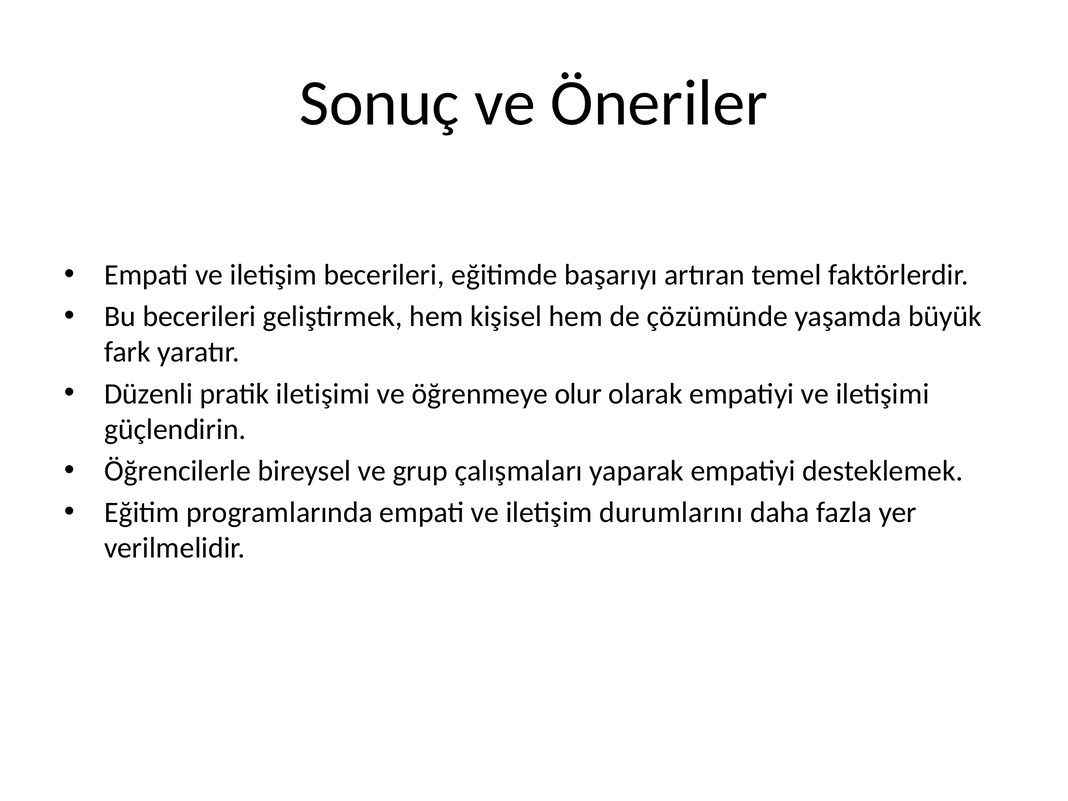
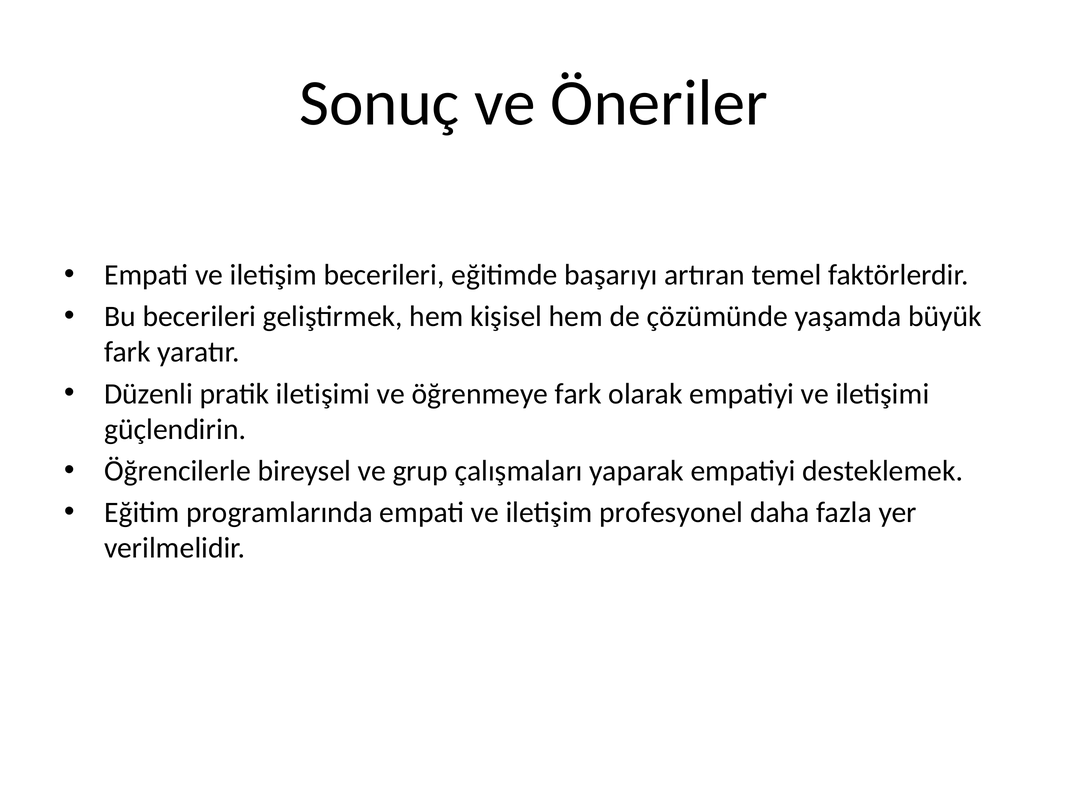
öğrenmeye olur: olur -> fark (578, 394)
durumlarını: durumlarını -> profesyonel (671, 512)
